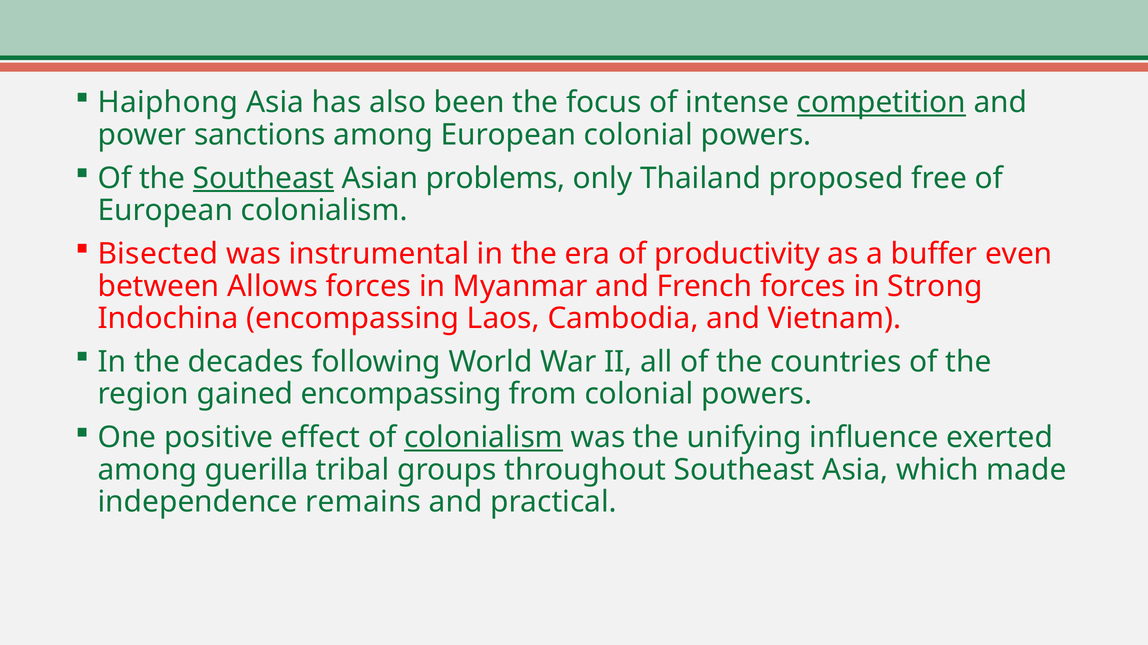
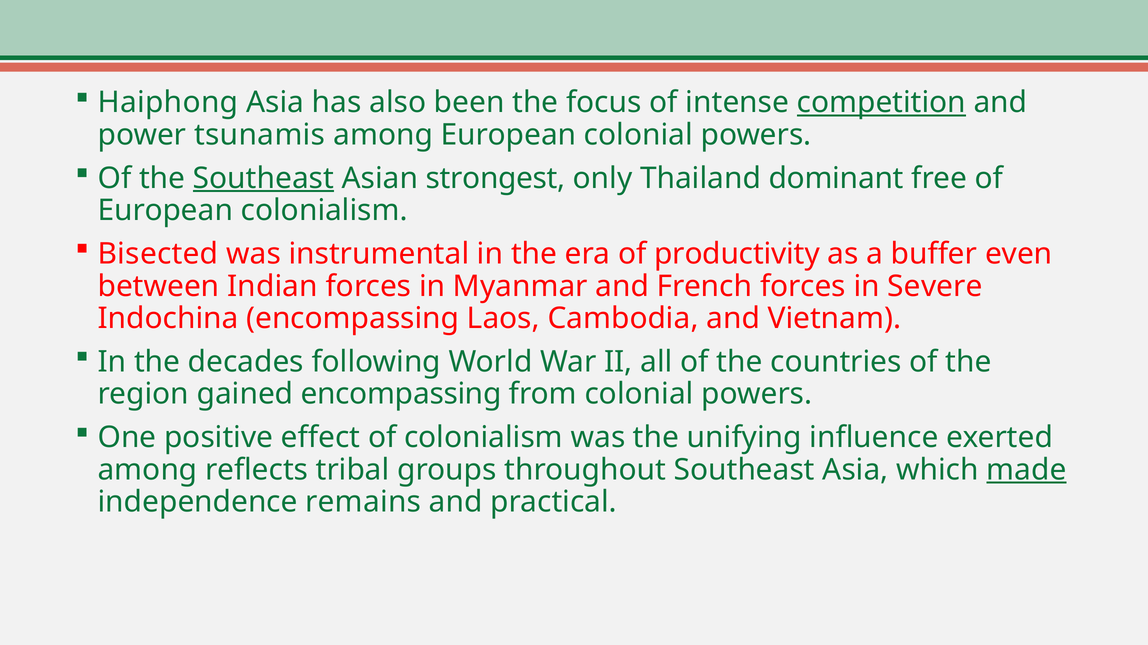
sanctions: sanctions -> tsunamis (260, 135)
problems: problems -> strongest (496, 178)
proposed: proposed -> dominant (836, 178)
Allows: Allows -> Indian (272, 286)
Strong: Strong -> Severe (935, 286)
colonialism underline: present -> none (483, 438)
guerilla: guerilla -> reflects (257, 470)
made underline: none -> present (1026, 470)
